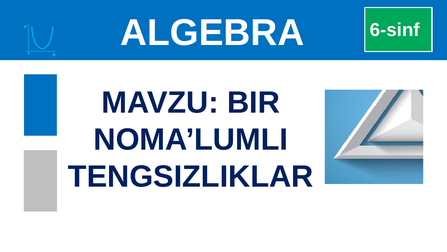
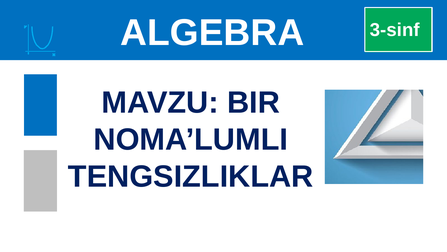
6-sinf: 6-sinf -> 3-sinf (395, 30)
